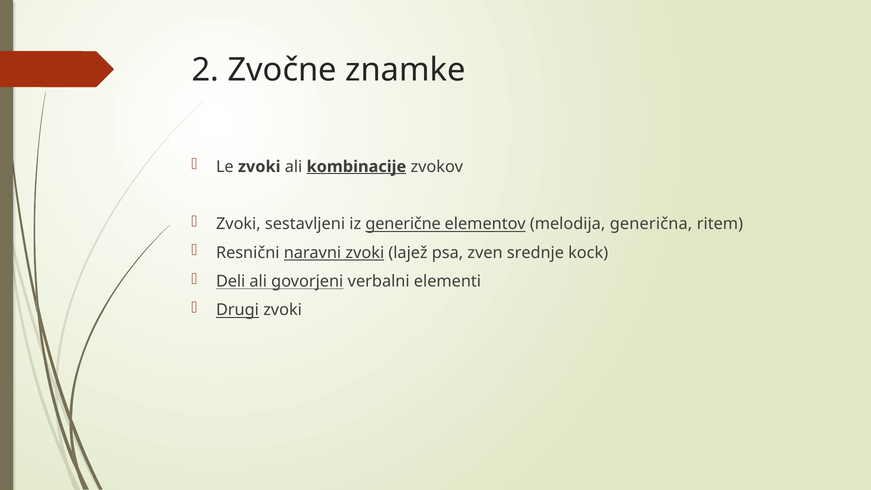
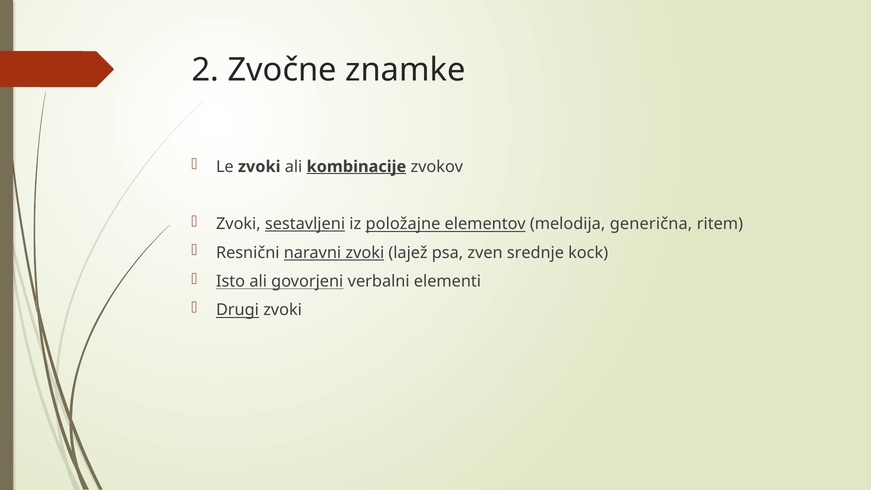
sestavljeni underline: none -> present (305, 224)
generične: generične -> položajne (403, 224)
Deli: Deli -> Isto (231, 281)
